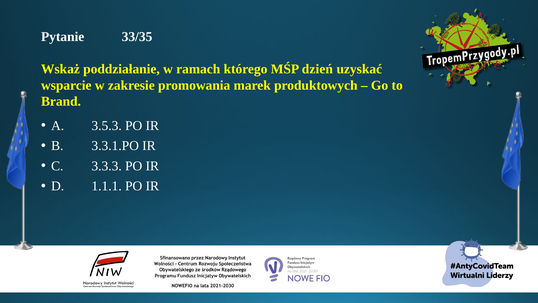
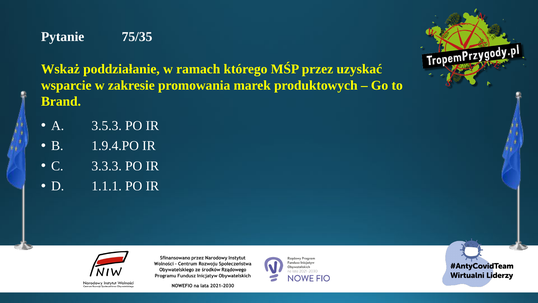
33/35: 33/35 -> 75/35 (137, 37)
dzień: dzień -> przez (317, 69)
3.3.1.PO: 3.3.1.PO -> 1.9.4.PO (115, 146)
